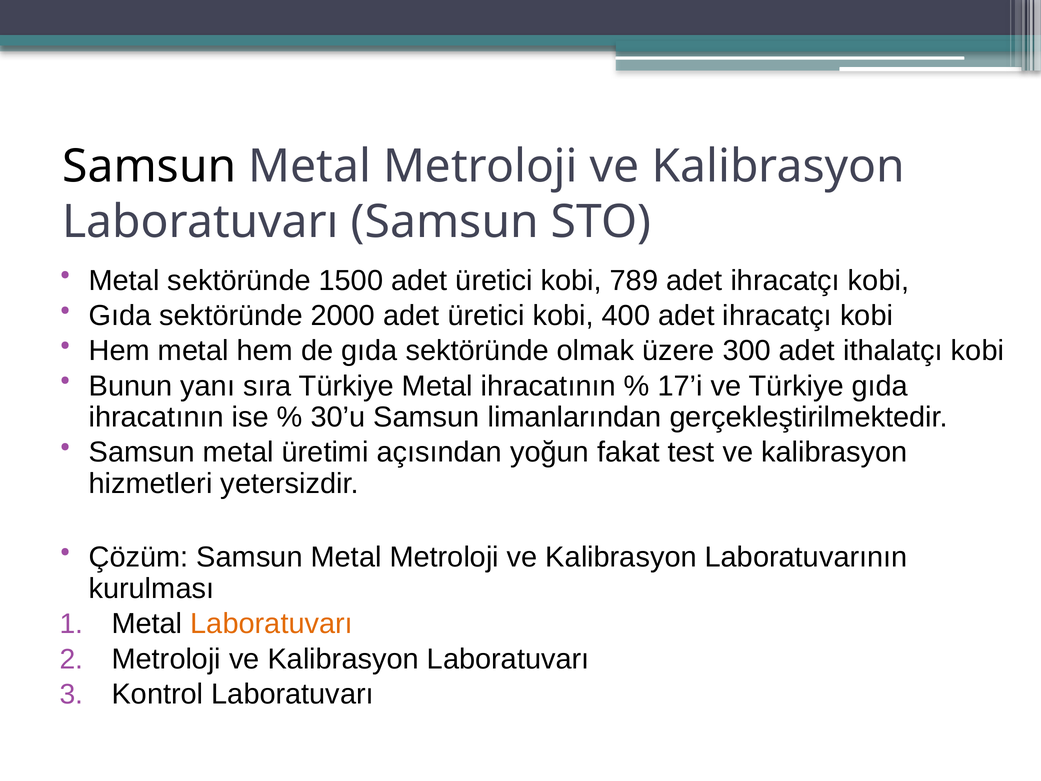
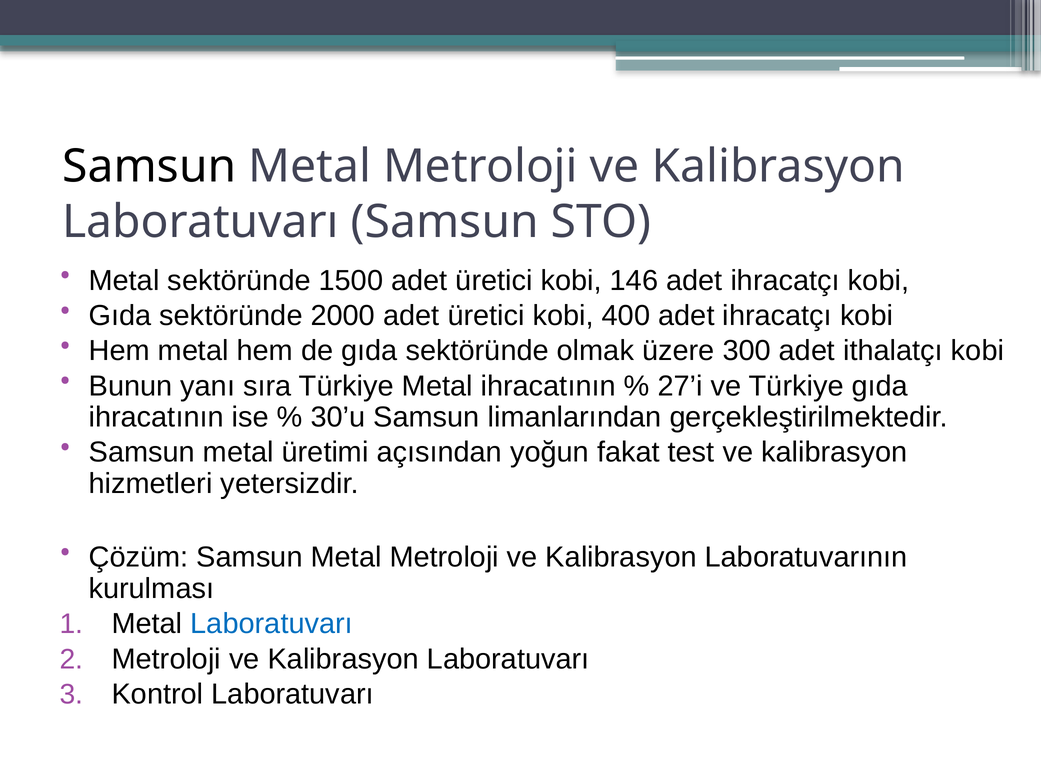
789: 789 -> 146 (634, 281)
17’i: 17’i -> 27’i (680, 386)
Laboratuvarı colour: orange -> blue (272, 624)
